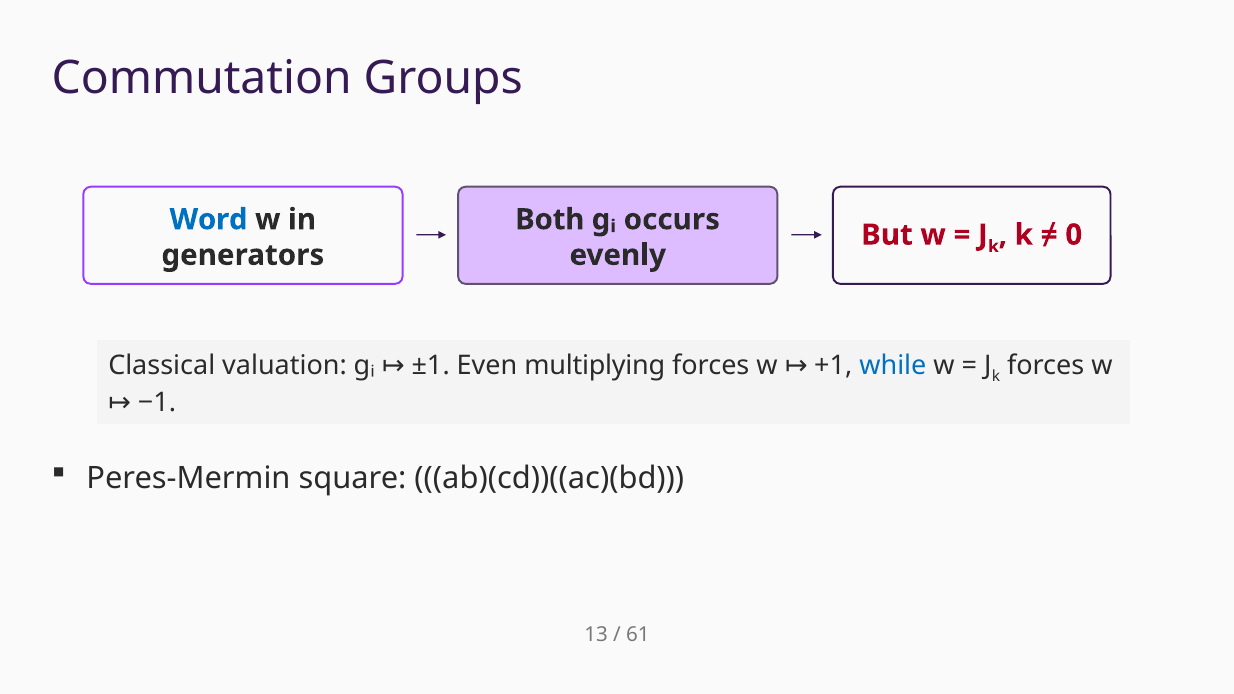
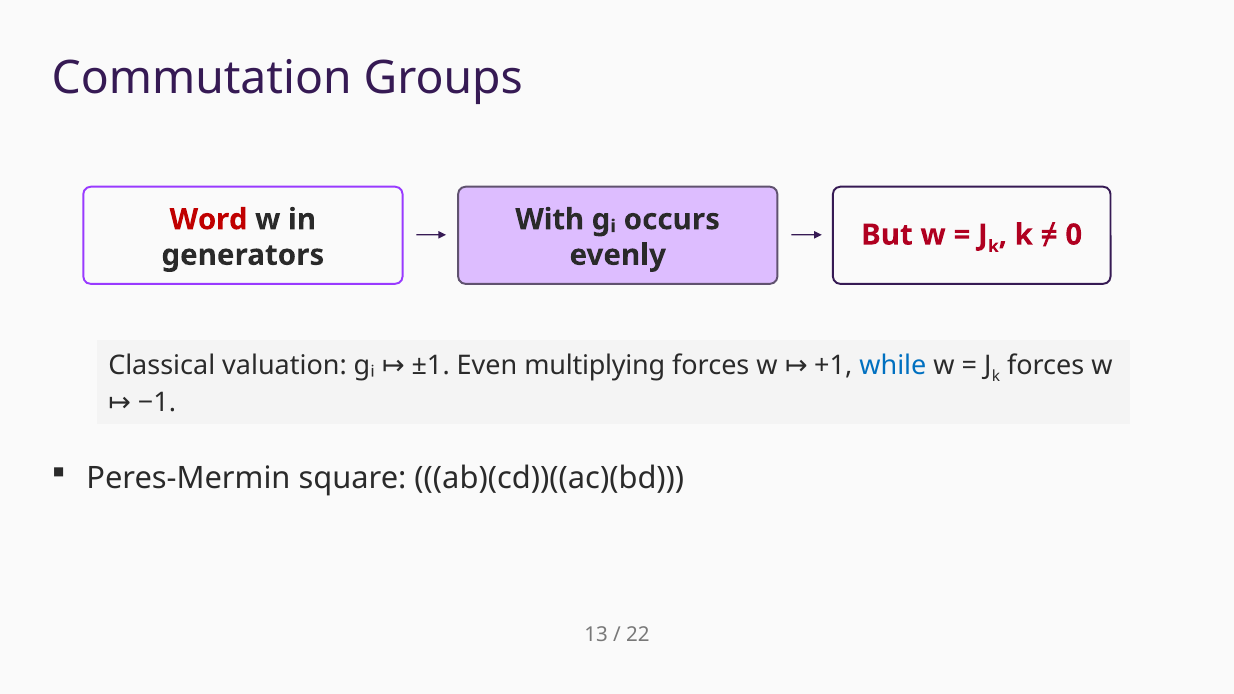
Word colour: blue -> red (209, 220)
Both: Both -> With (550, 220)
61: 61 -> 22 (638, 635)
